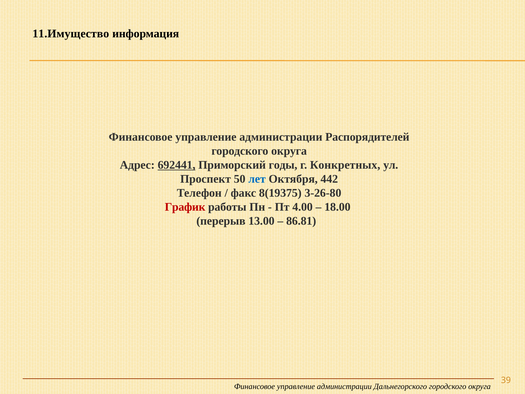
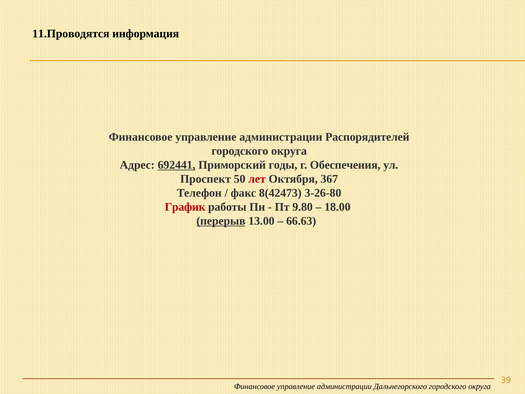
11.Имущество: 11.Имущество -> 11.Проводятся (71, 34)
Конкретных: Конкретных -> Обеспечения (345, 165)
лет colour: blue -> red (257, 179)
442: 442 -> 367 (329, 179)
8(19375: 8(19375 -> 8(42473 (280, 193)
4.00: 4.00 -> 9.80 (303, 207)
перерыв underline: none -> present (221, 221)
86.81: 86.81 -> 66.63 (301, 221)
